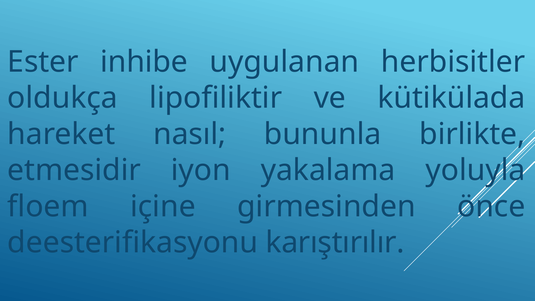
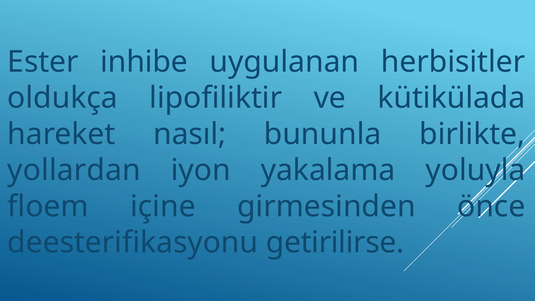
etmesidir: etmesidir -> yollardan (74, 170)
karıştırılır: karıştırılır -> getirilirse (335, 242)
